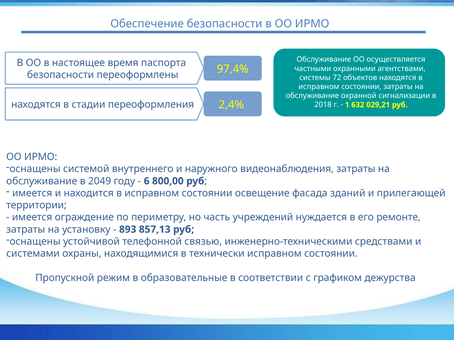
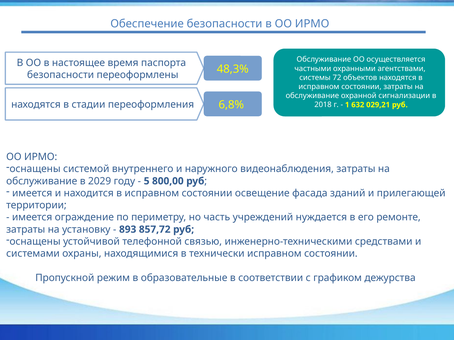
97,4%: 97,4% -> 48,3% (233, 69)
2,4%: 2,4% -> 6,8% (231, 105)
2049: 2049 -> 2029 (100, 181)
6: 6 -> 5 (147, 181)
857,13: 857,13 -> 857,72 (155, 230)
